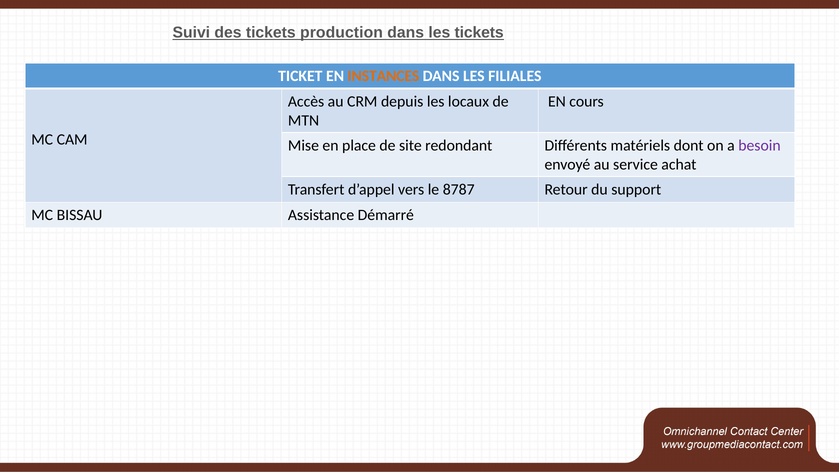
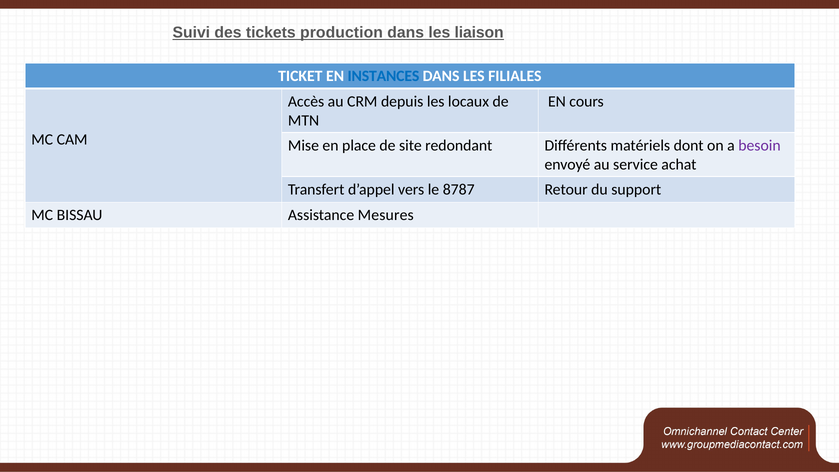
les tickets: tickets -> liaison (479, 33)
INSTANCES colour: orange -> blue (383, 76)
Démarré: Démarré -> Mesures (386, 215)
